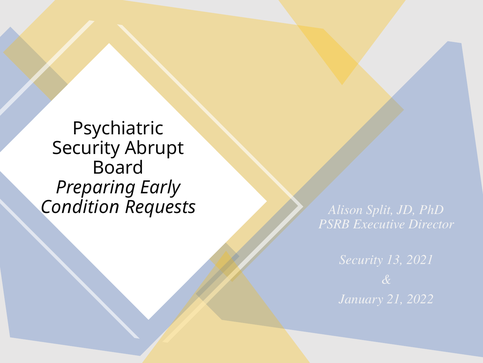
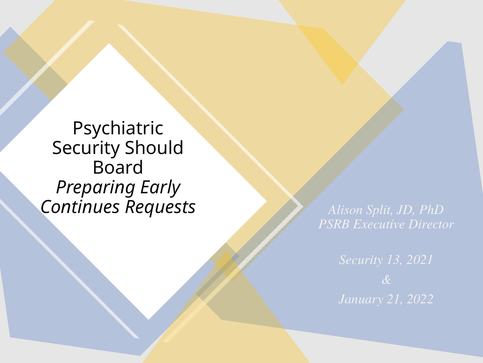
Abrupt: Abrupt -> Should (154, 148)
Condition: Condition -> Continues (80, 207)
